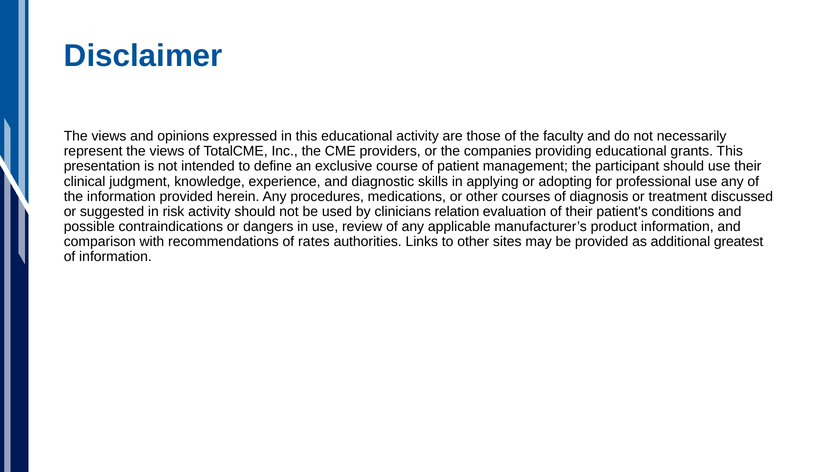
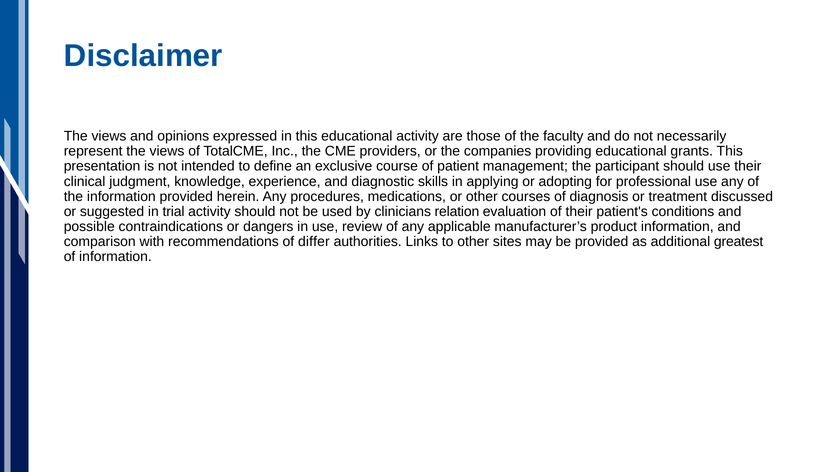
risk: risk -> trial (174, 211)
rates: rates -> differ (314, 241)
